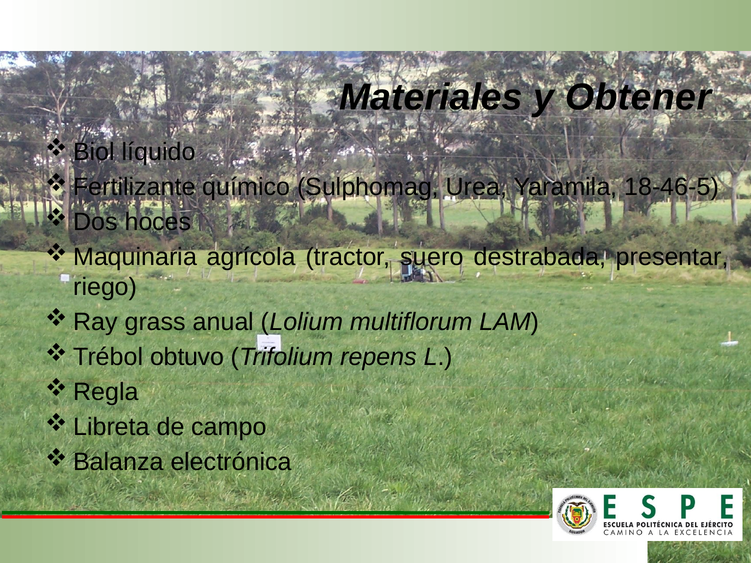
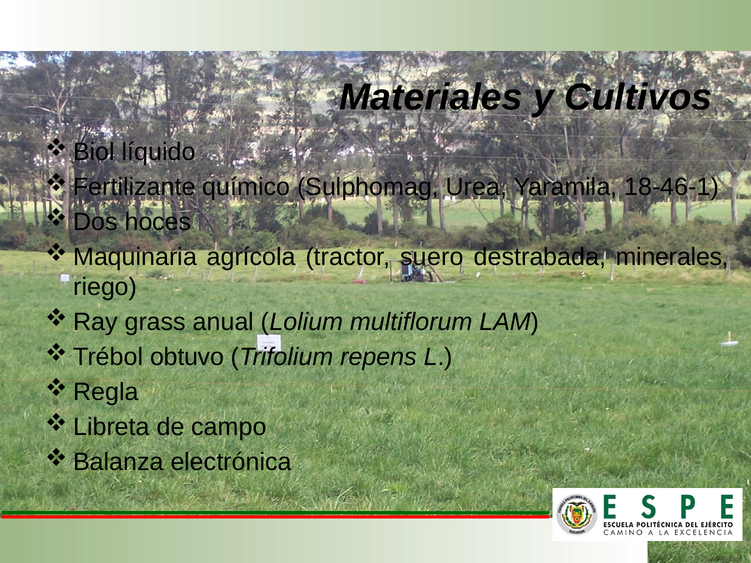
Obtener: Obtener -> Cultivos (638, 98)
18-46-5: 18-46-5 -> 18-46-1 (672, 187)
presentar: presentar -> minerales (672, 257)
